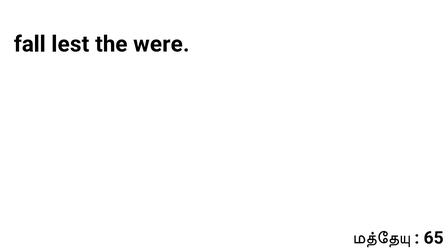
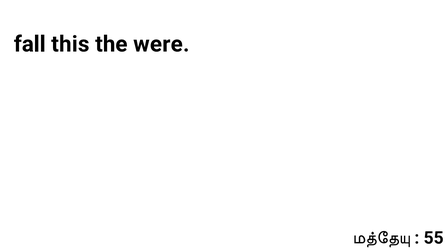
lest: lest -> this (70, 44)
65: 65 -> 55 (434, 238)
